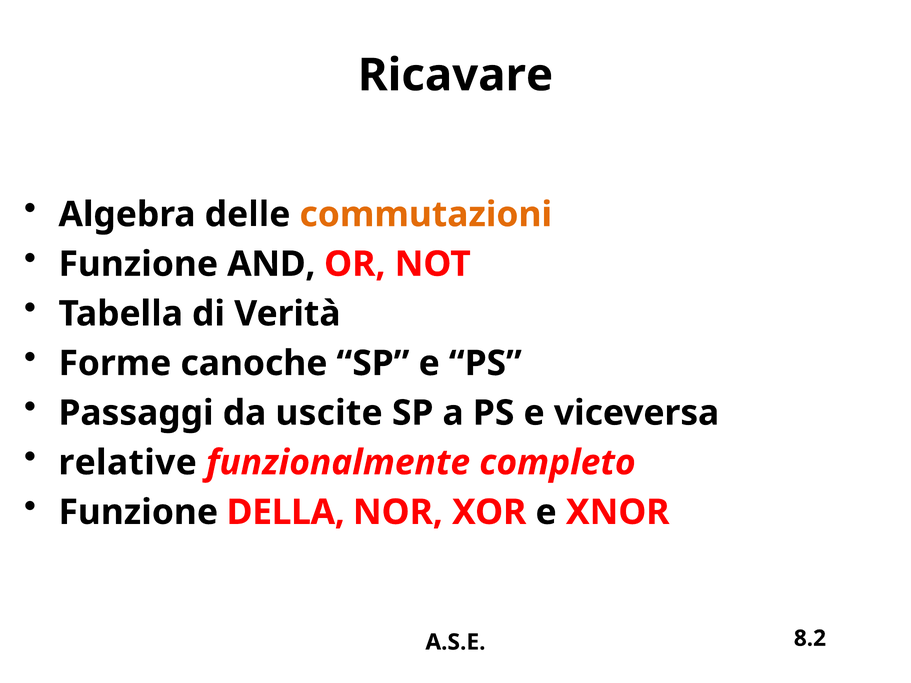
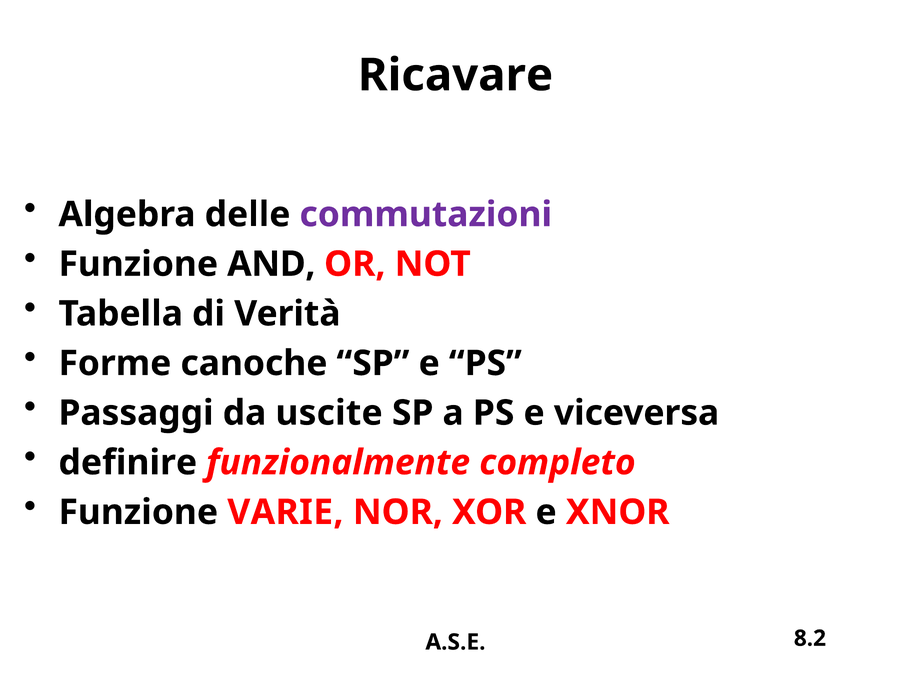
commutazioni colour: orange -> purple (426, 215)
relative: relative -> definire (128, 463)
DELLA: DELLA -> VARIE (285, 512)
